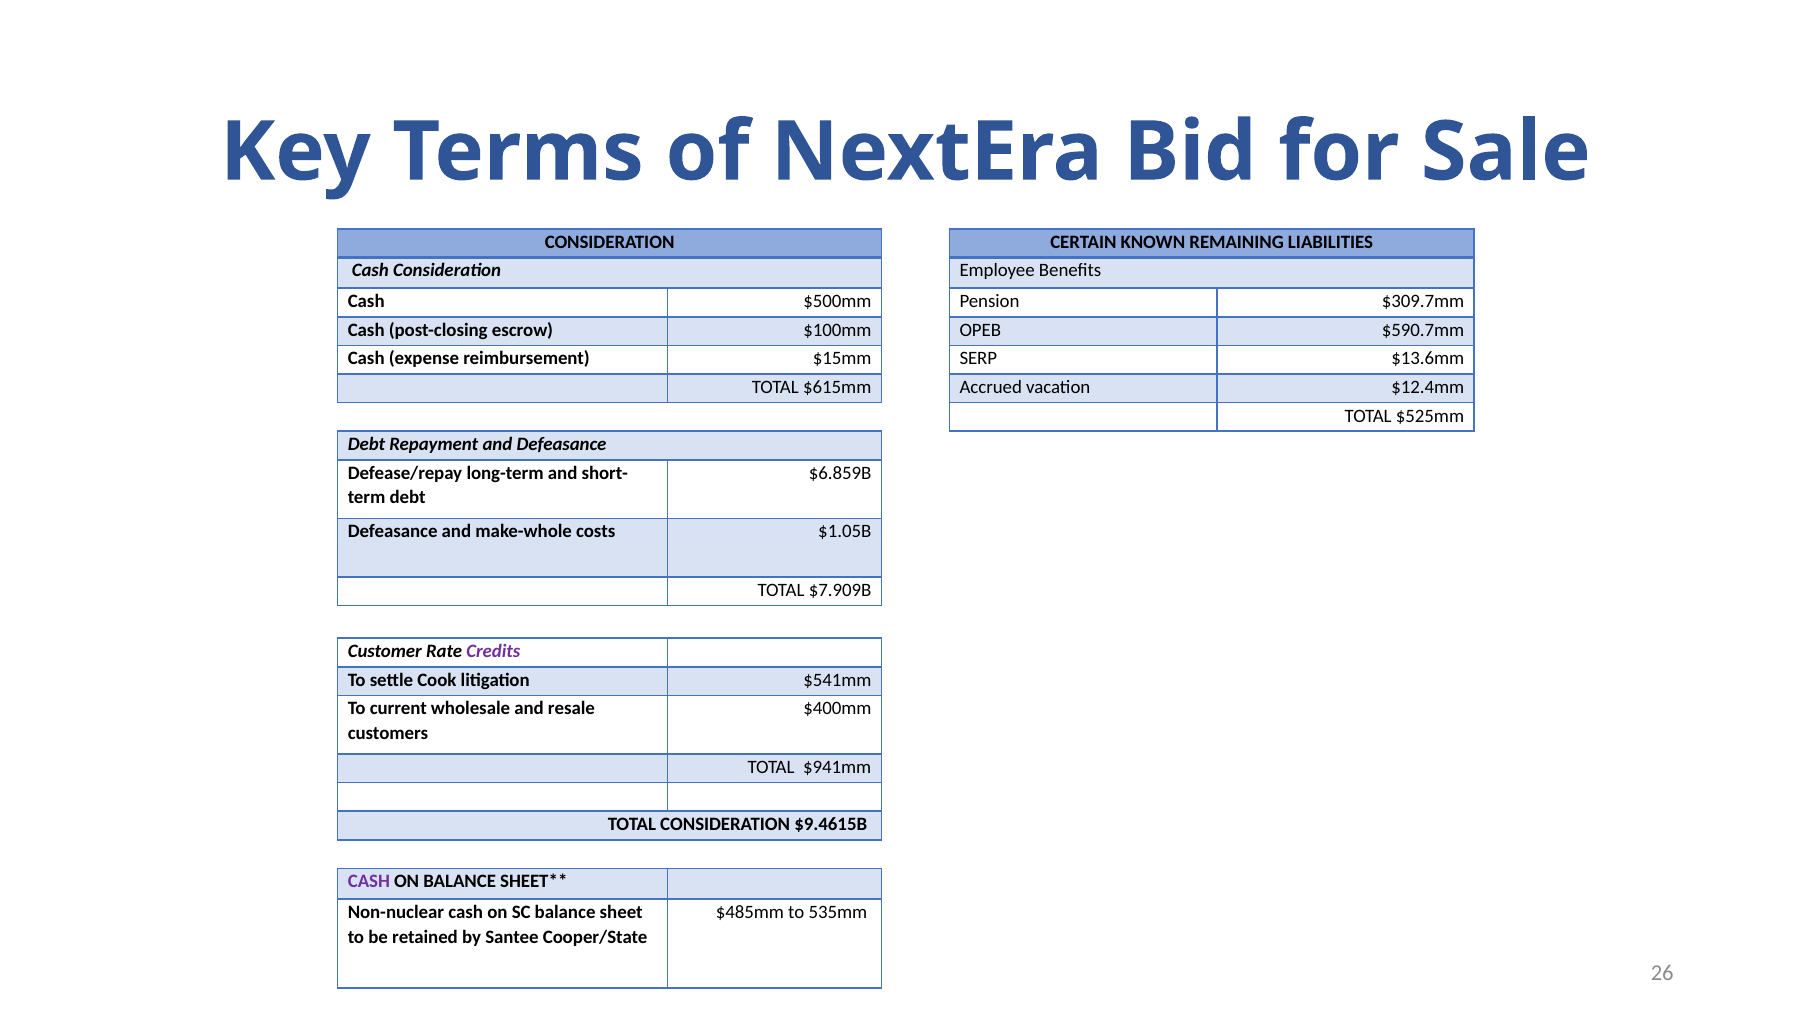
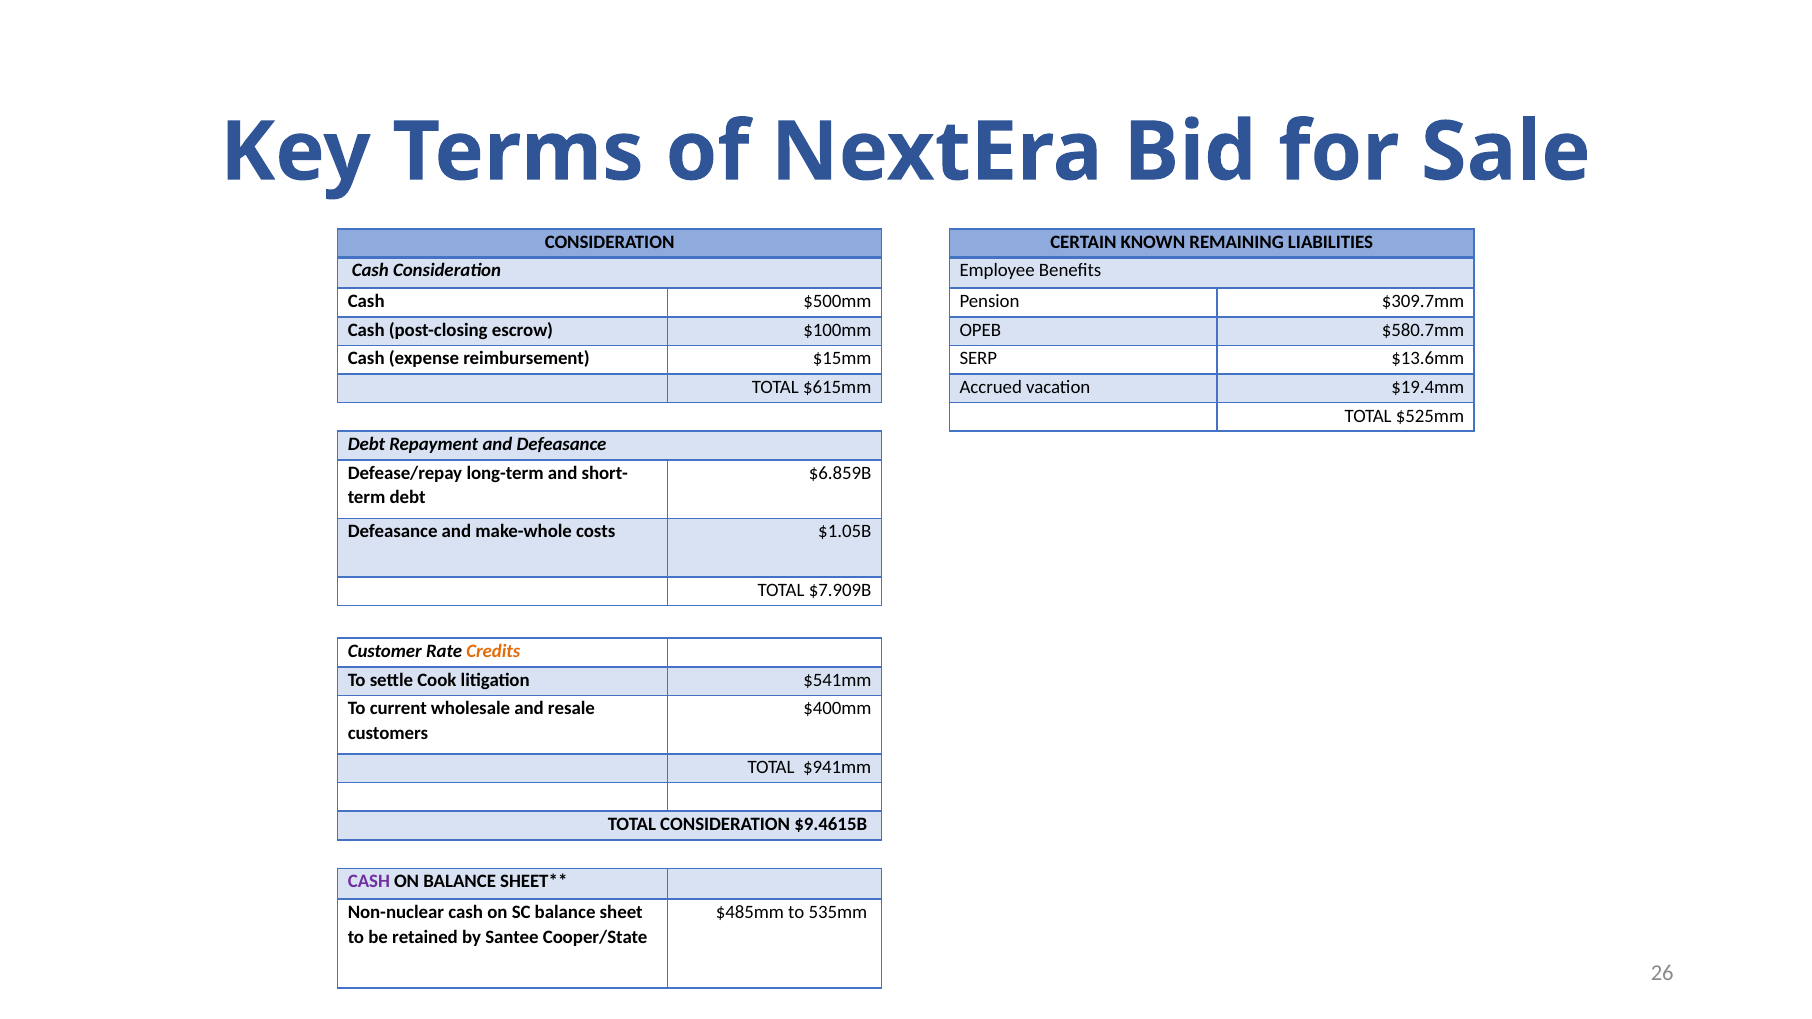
$590.7mm: $590.7mm -> $580.7mm (1423, 330)
$12.4mm: $12.4mm -> $19.4mm (1428, 387)
Credits colour: purple -> orange (493, 651)
